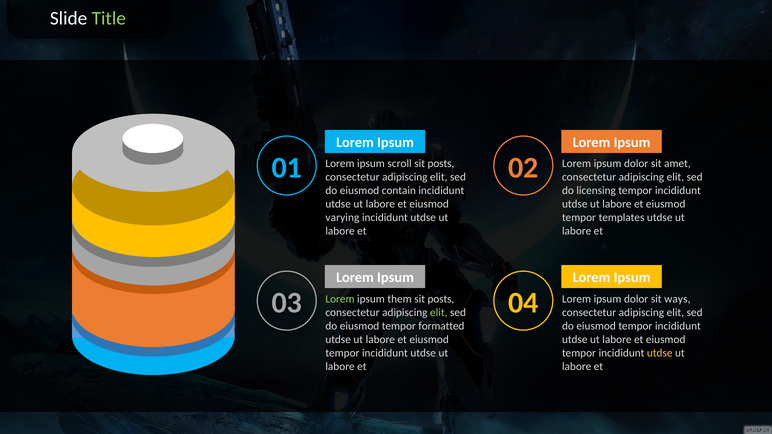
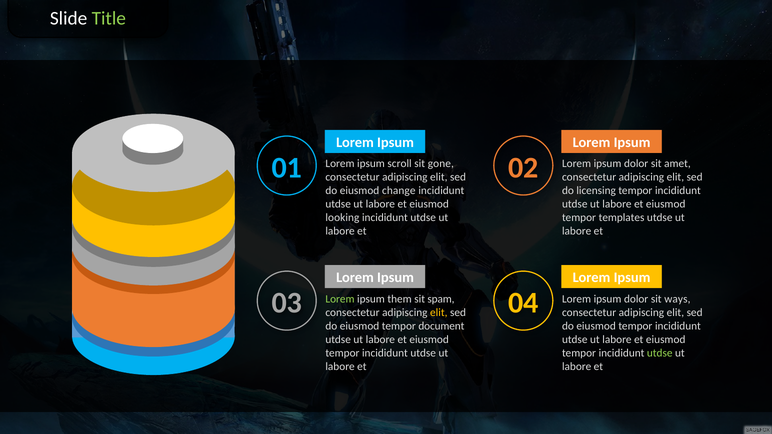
posts: posts -> gone (441, 164)
contain: contain -> change (399, 191)
varying: varying -> looking (342, 218)
posts: posts -> spam (441, 299)
elit colour: light green -> yellow (439, 312)
formatted: formatted -> document (441, 326)
utdse colour: yellow -> light green (660, 353)
